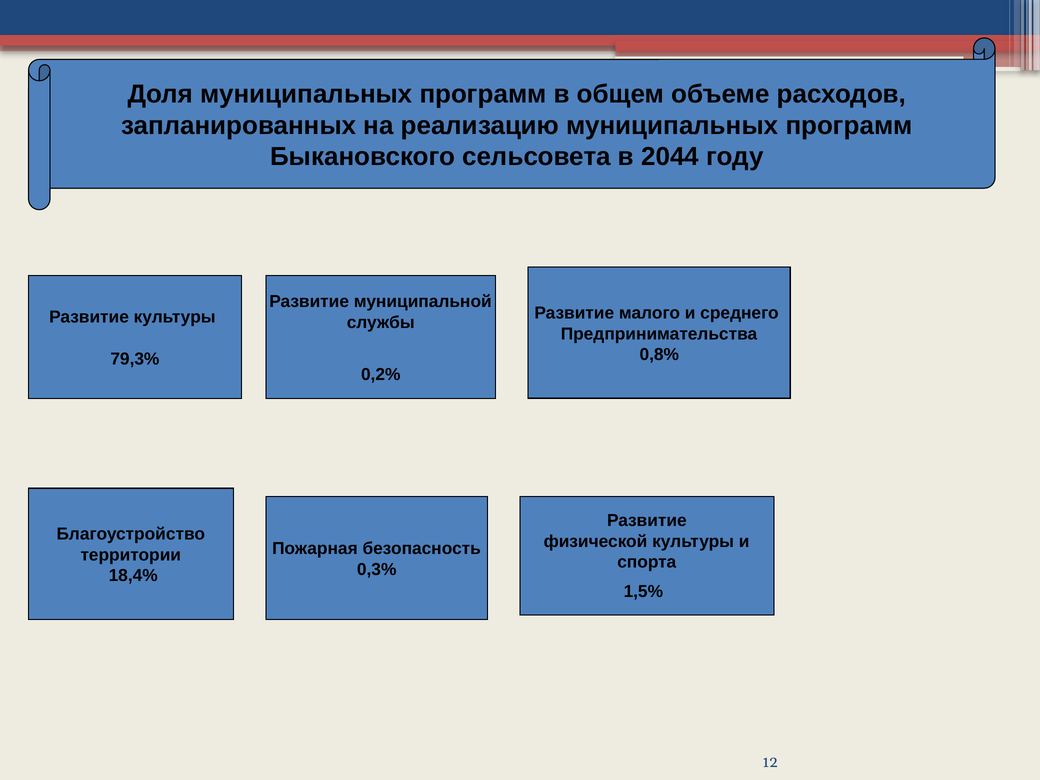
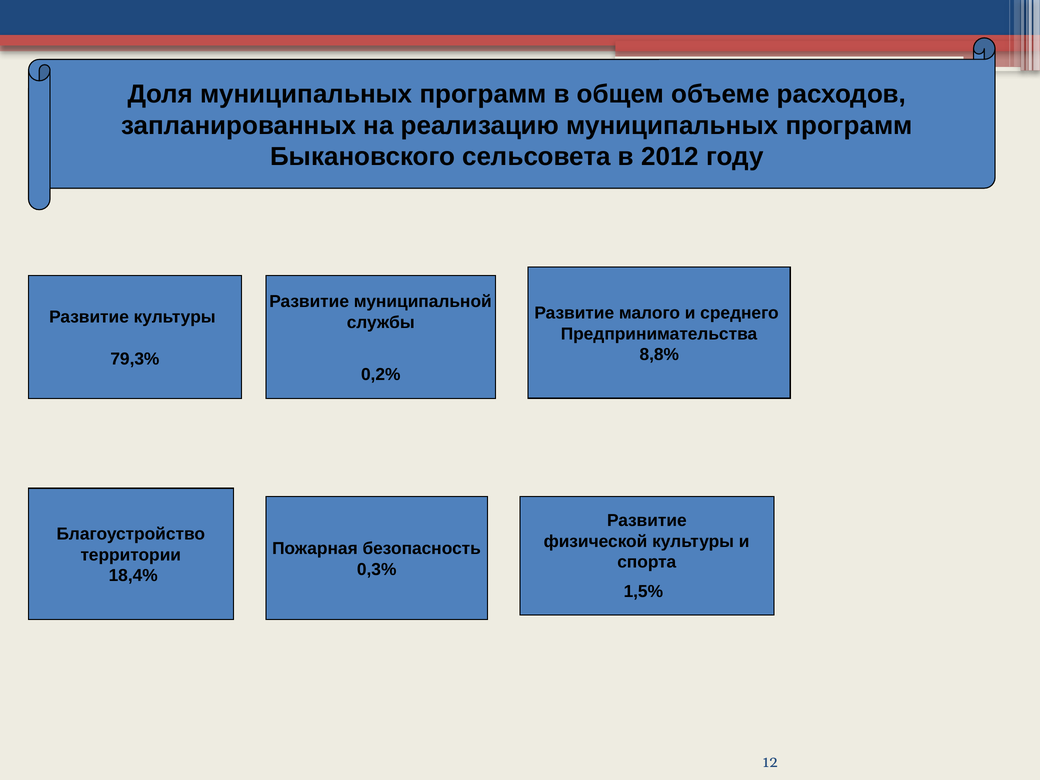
2044: 2044 -> 2012 (670, 157)
0,8%: 0,8% -> 8,8% (659, 355)
